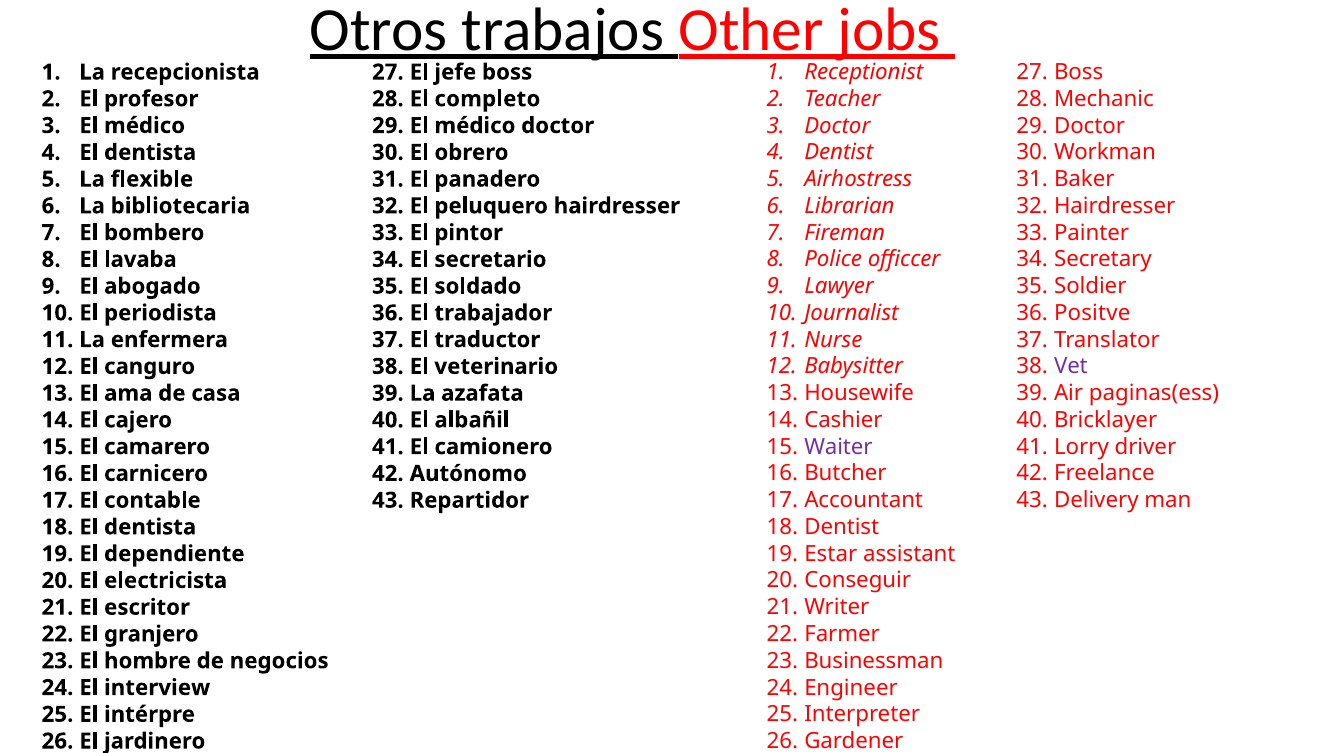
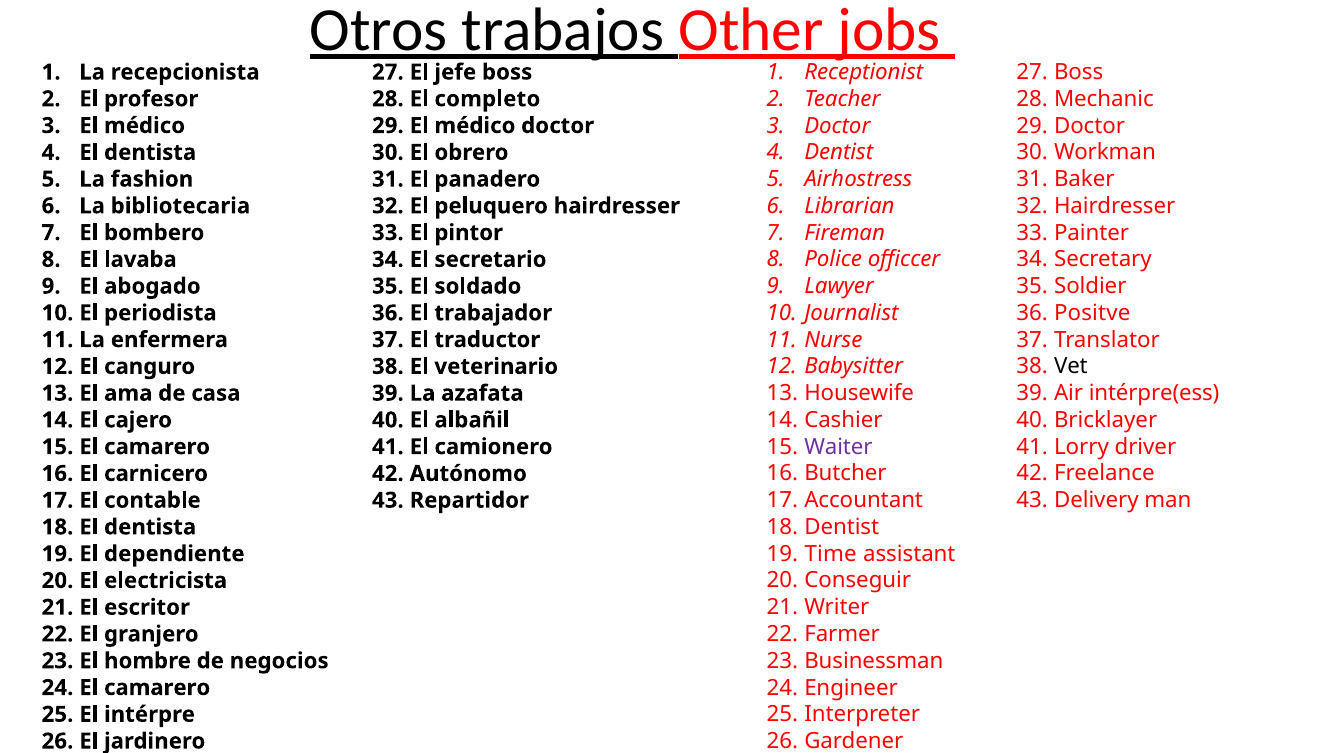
flexible: flexible -> fashion (152, 179)
Vet colour: purple -> black (1071, 367)
paginas(ess: paginas(ess -> intérpre(ess (1154, 393)
Estar: Estar -> Time (831, 554)
interview: interview -> camarero (157, 688)
